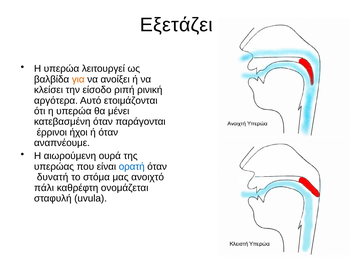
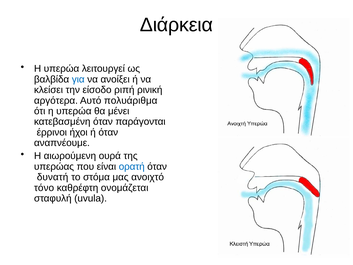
Εξετάζει: Εξετάζει -> Διάρκεια (176, 25)
για colour: orange -> blue (78, 79)
ετοιμάζονται: ετοιμάζονται -> πολυάριθμα (131, 101)
πάλι: πάλι -> τόνο (44, 188)
